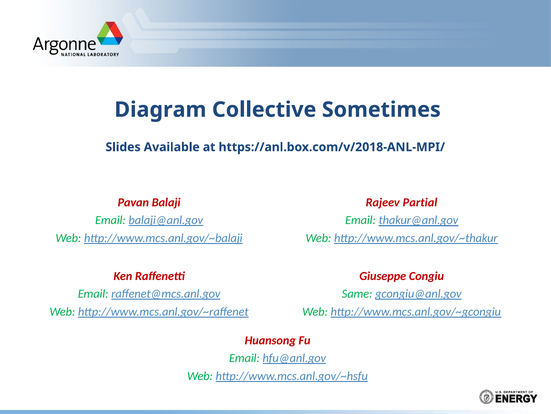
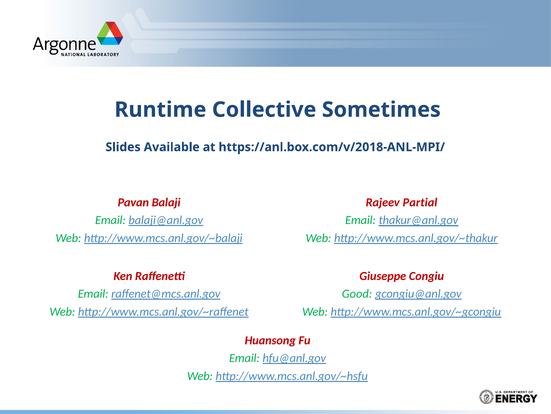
Diagram: Diagram -> Runtime (160, 110)
Same: Same -> Good (357, 293)
